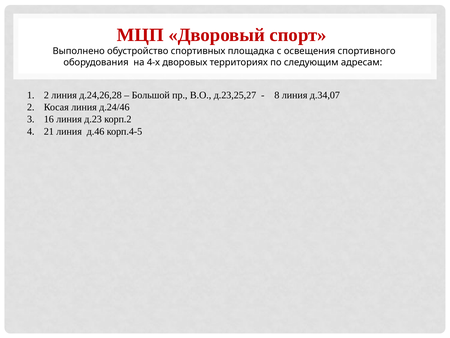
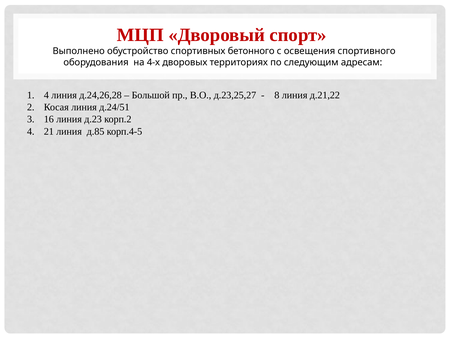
площадка: площадка -> бетонного (251, 51)
2: 2 -> 4 (46, 95)
д.34,07: д.34,07 -> д.21,22 (325, 95)
д.24/46: д.24/46 -> д.24/51 (114, 107)
д.46: д.46 -> д.85 (96, 131)
